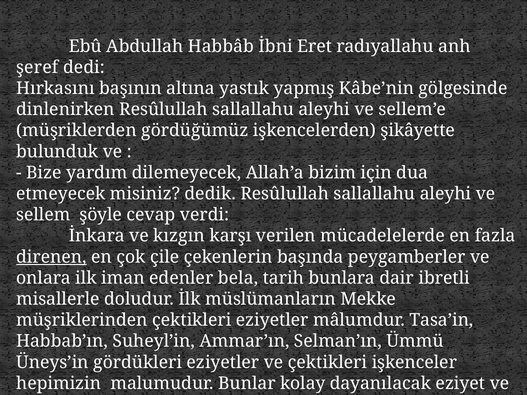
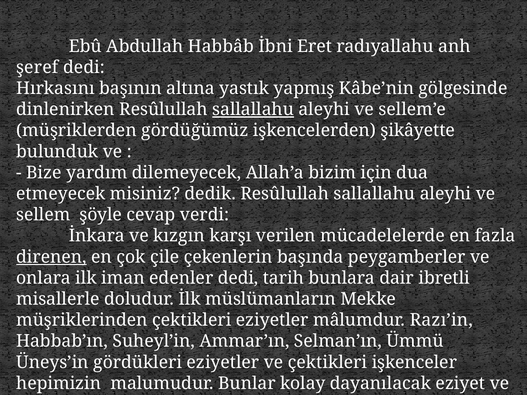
sallallahu underline: none -> present (253, 110)
edenler bela: bela -> dedi (238, 278)
Tasa’in: Tasa’in -> Razı’in (441, 320)
